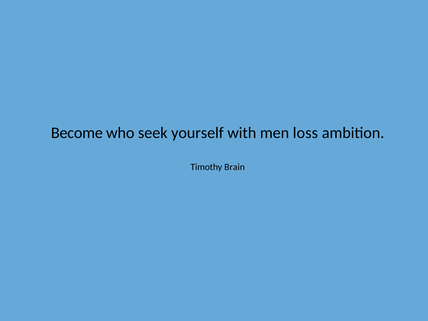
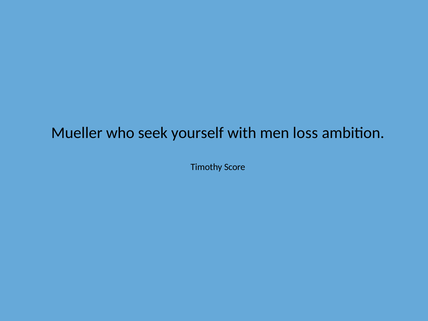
Become: Become -> Mueller (77, 133)
Brain: Brain -> Score (235, 167)
